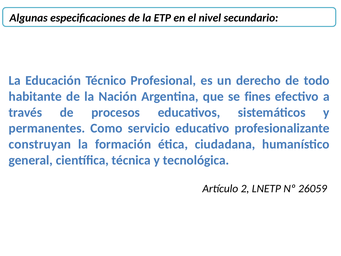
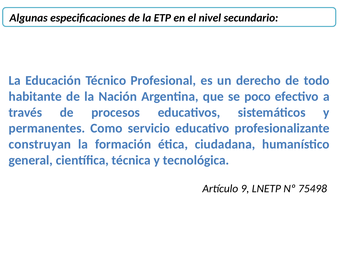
fines: fines -> poco (258, 96)
2: 2 -> 9 (245, 188)
26059: 26059 -> 75498 (313, 188)
